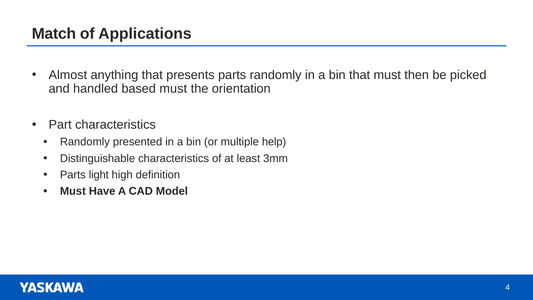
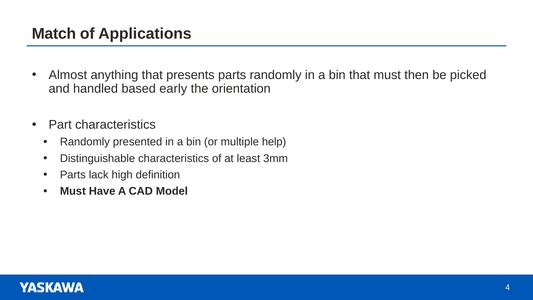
based must: must -> early (173, 88)
light: light -> lack (99, 175)
